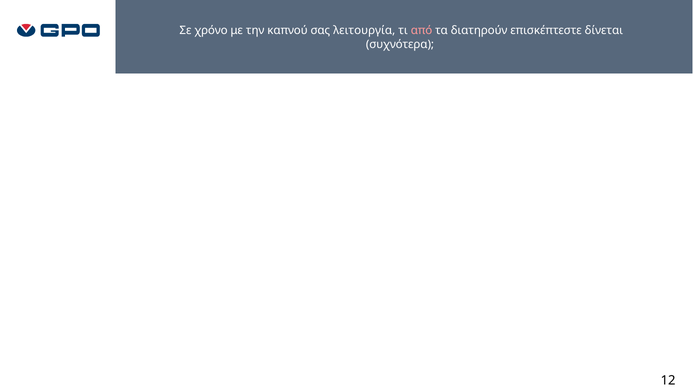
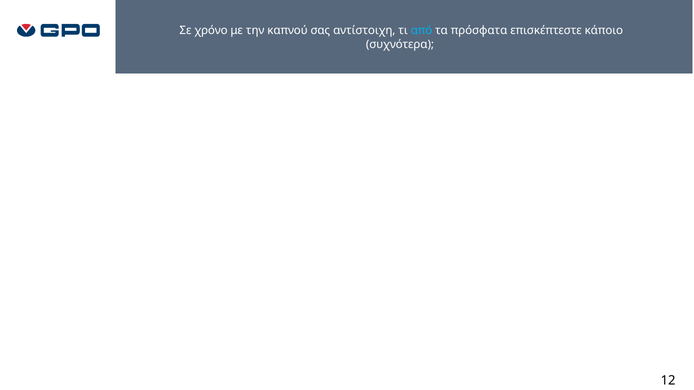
λειτουργία: λειτουργία -> αντίστοιχη (364, 31)
από colour: pink -> light blue (422, 31)
διατηρούν: διατηρούν -> πρόσφατα (479, 31)
δίνεται: δίνεται -> κάποιο (604, 31)
